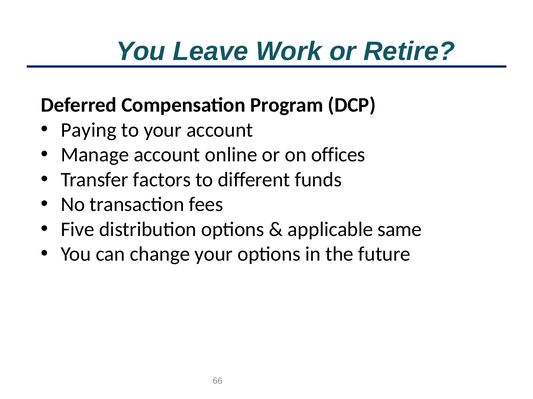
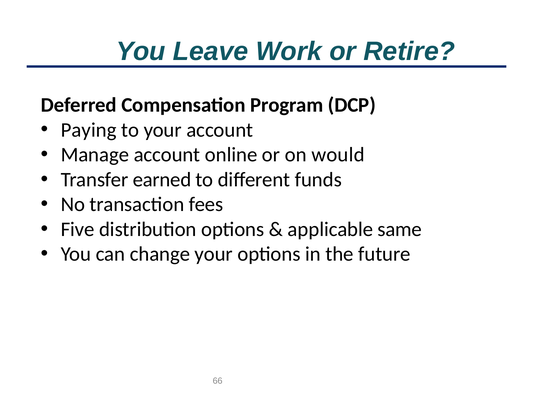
offices: offices -> would (338, 155)
factors: factors -> earned (162, 180)
